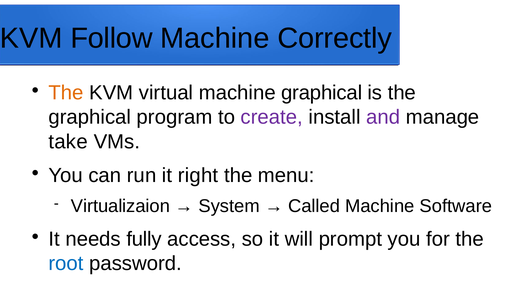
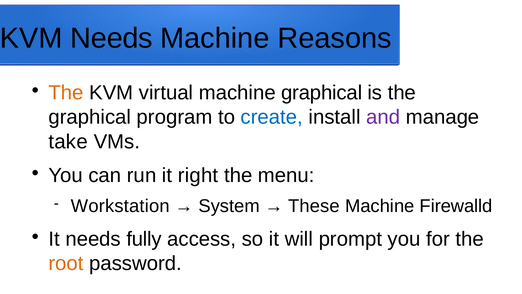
KVM Follow: Follow -> Needs (112, 38)
Correctly: Correctly -> Reasons (335, 38)
create colour: purple -> blue (272, 117)
Virtualizaion: Virtualizaion -> Workstation (120, 206)
Called: Called -> These (314, 206)
Software: Software -> Firewalld (456, 206)
root colour: blue -> orange (66, 263)
